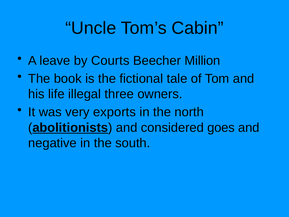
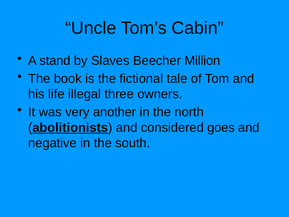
leave: leave -> stand (55, 61)
Courts: Courts -> Slaves (110, 61)
exports: exports -> another (115, 112)
